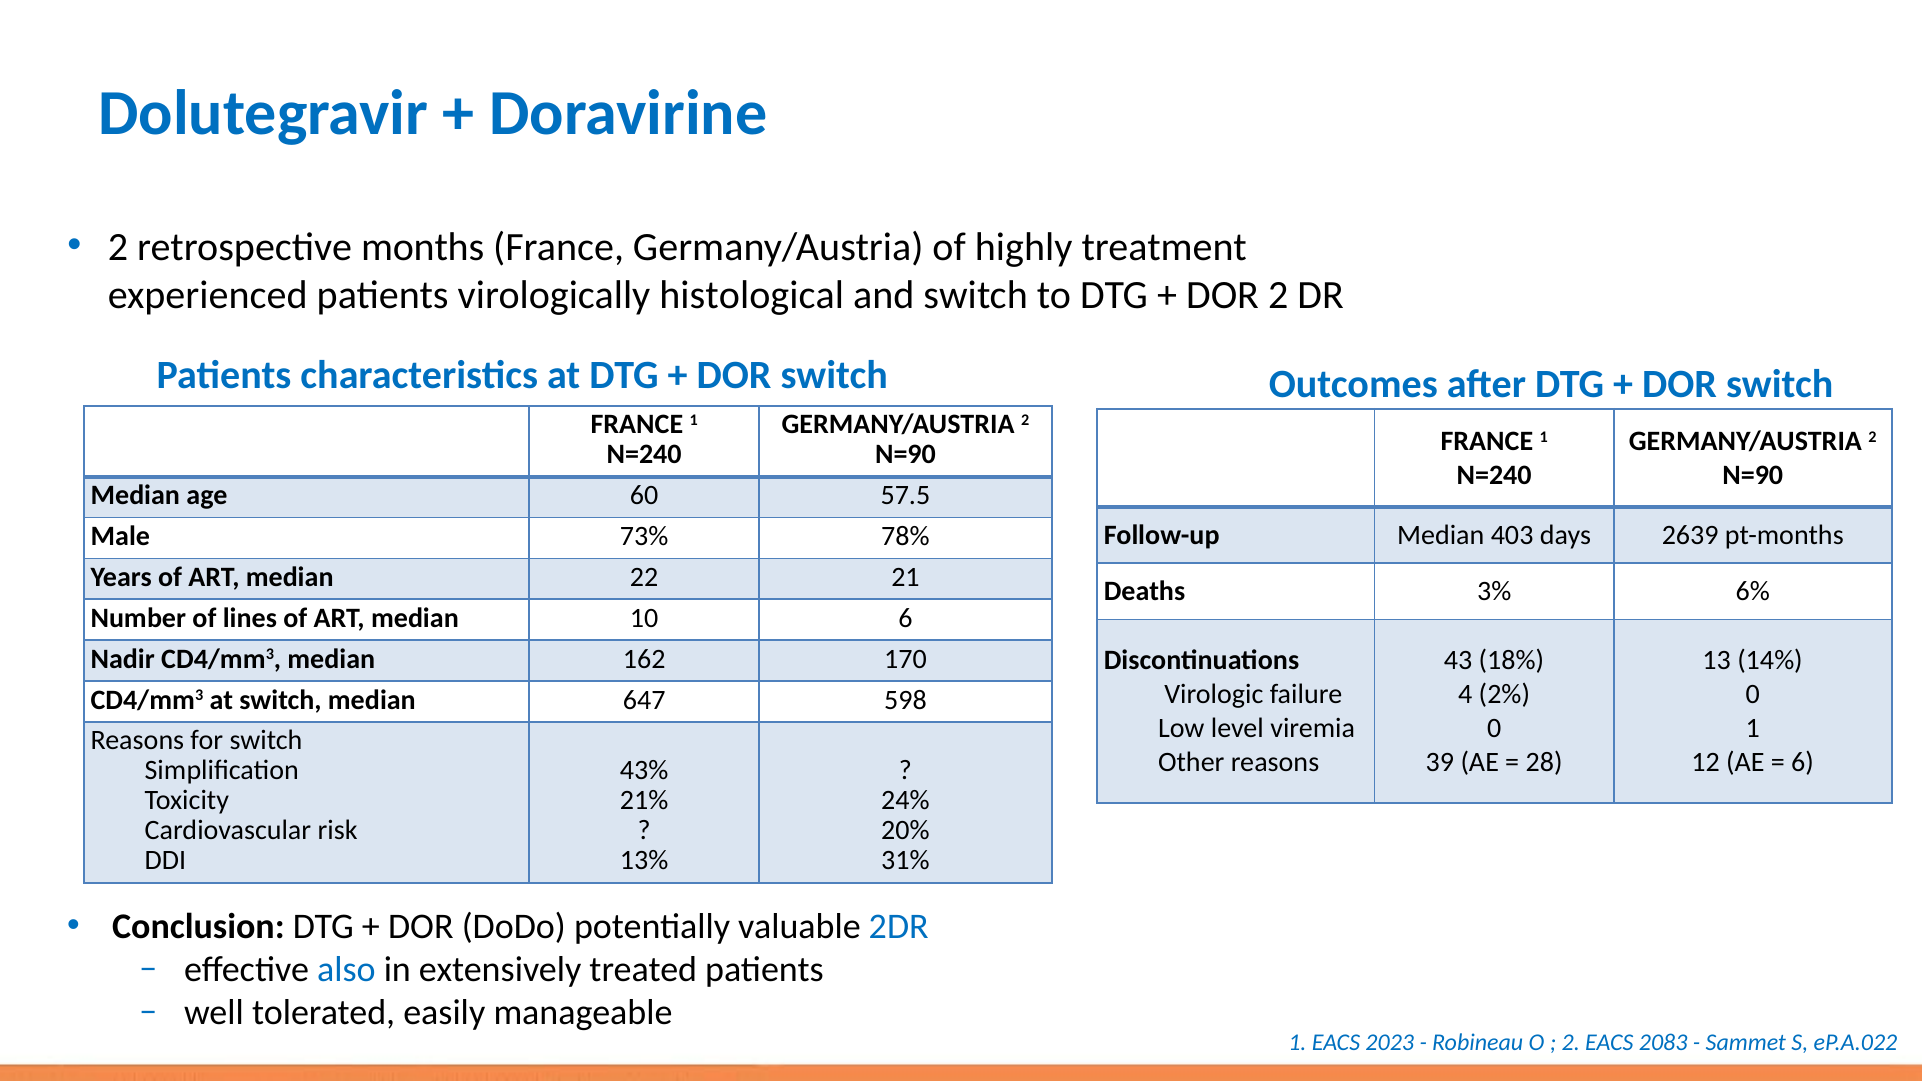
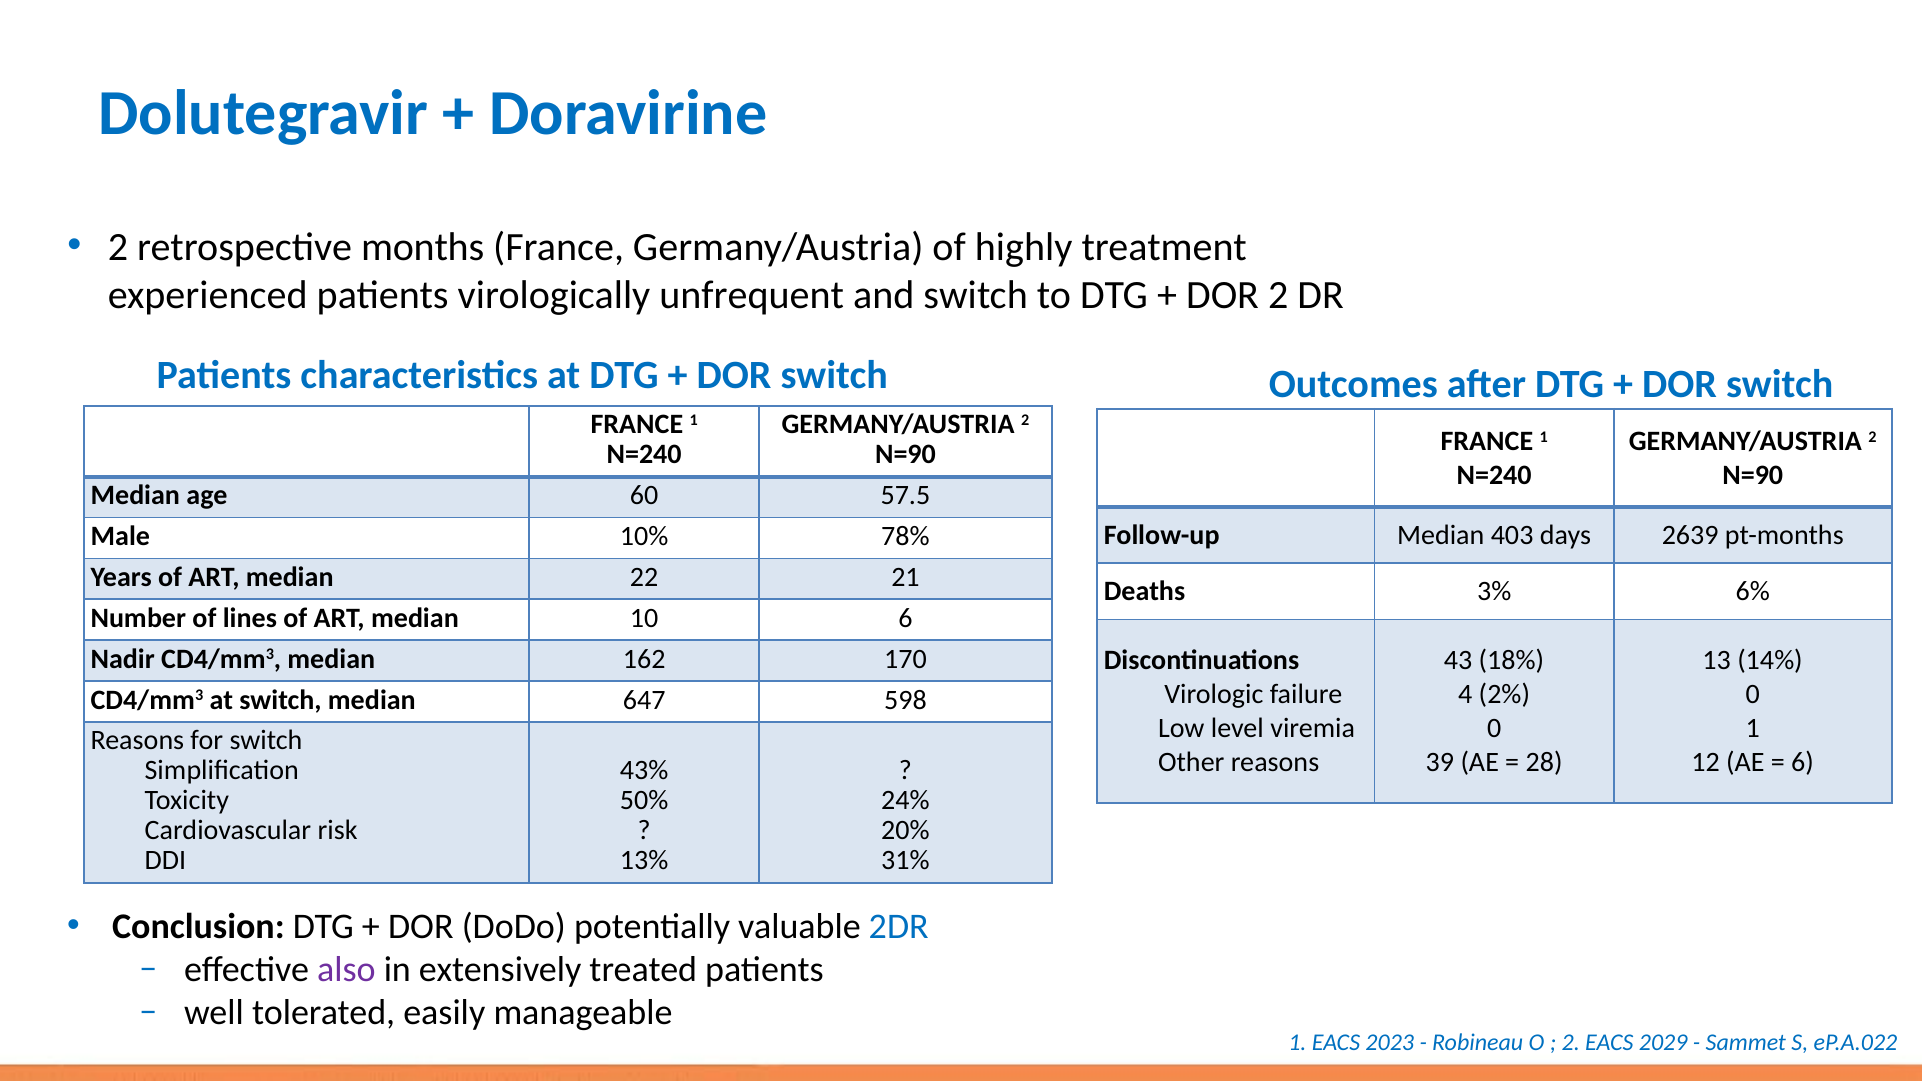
histological: histological -> unfrequent (752, 295)
73%: 73% -> 10% (644, 536)
21%: 21% -> 50% (644, 801)
also colour: blue -> purple (346, 970)
2083: 2083 -> 2029 (1663, 1043)
